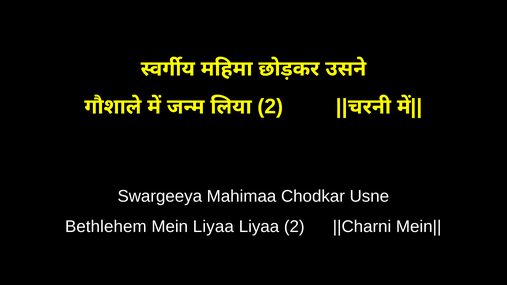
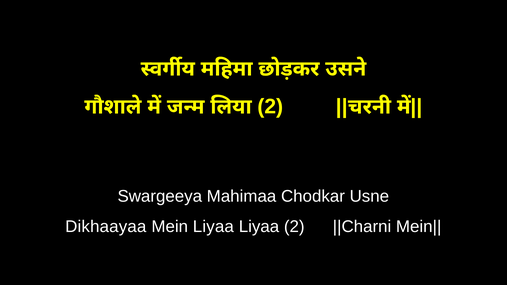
Bethlehem: Bethlehem -> Dikhaayaa (106, 227)
